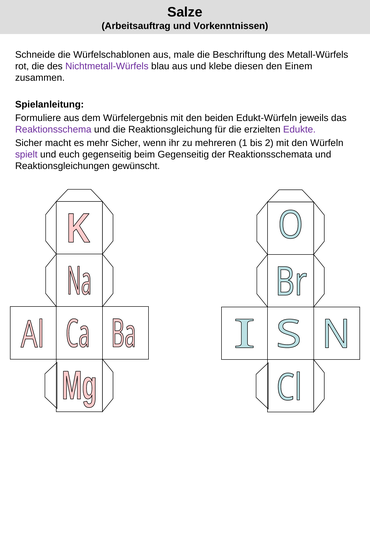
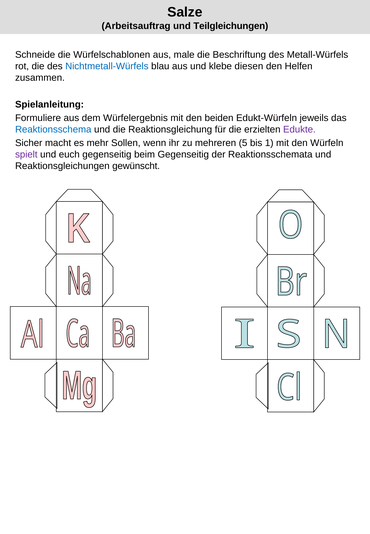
Vorkenntnissen: Vorkenntnissen -> Teilgleichungen (231, 26)
Nichtmetall-Würfels colour: purple -> blue (107, 66)
Einem: Einem -> Helfen (299, 66)
Reaktionsschema colour: purple -> blue (53, 130)
mehr Sicher: Sicher -> Sollen (126, 143)
1: 1 -> 5 (243, 143)
2: 2 -> 1 (269, 143)
